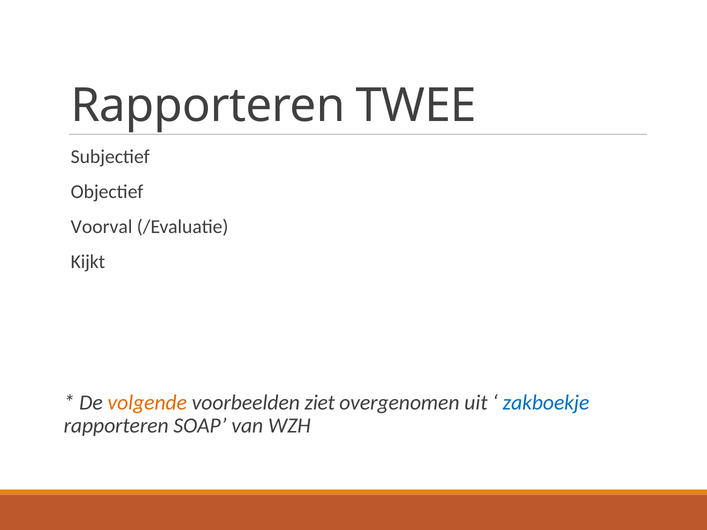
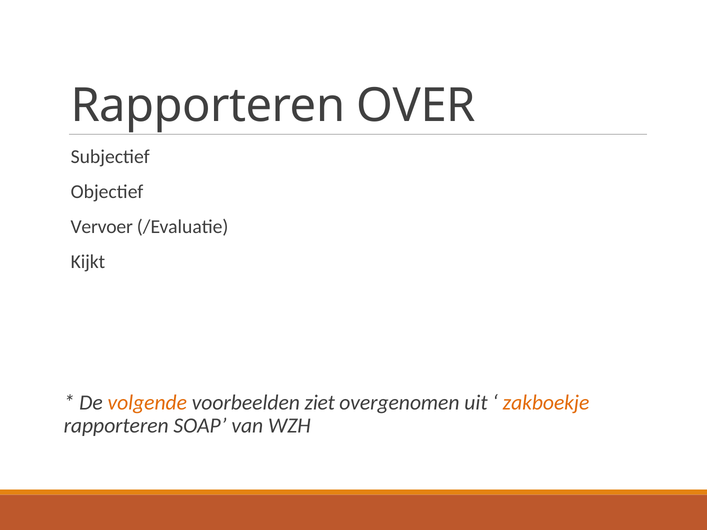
TWEE: TWEE -> OVER (416, 106)
Voorval: Voorval -> Vervoer (102, 227)
zakboekje colour: blue -> orange (546, 403)
